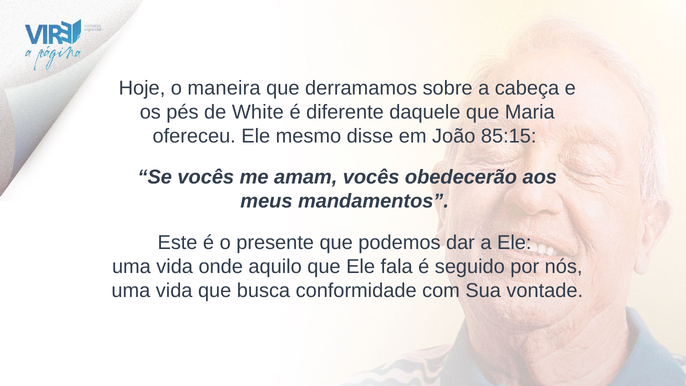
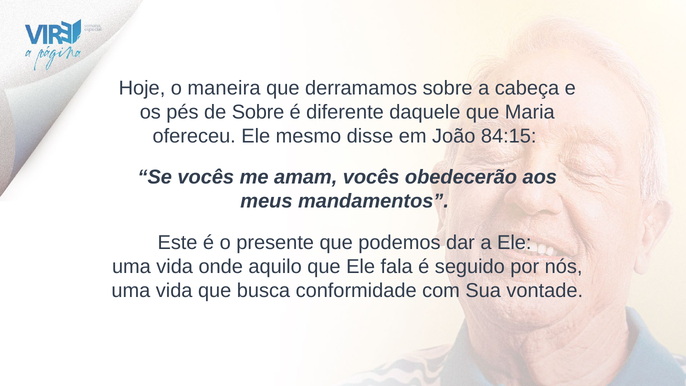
de White: White -> Sobre (258, 112)
85:15: 85:15 -> 84:15 (509, 136)
